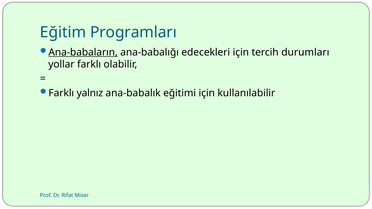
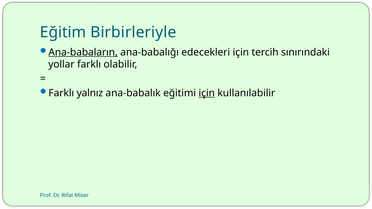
Programları: Programları -> Birbirleriyle (133, 32)
durumları: durumları -> sınırındaki (305, 52)
için underline: none -> present (207, 93)
